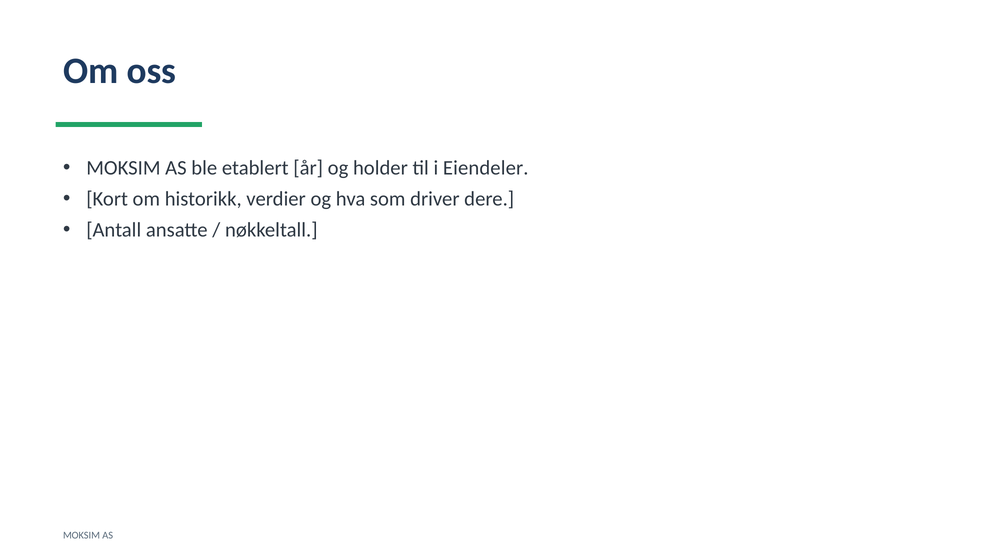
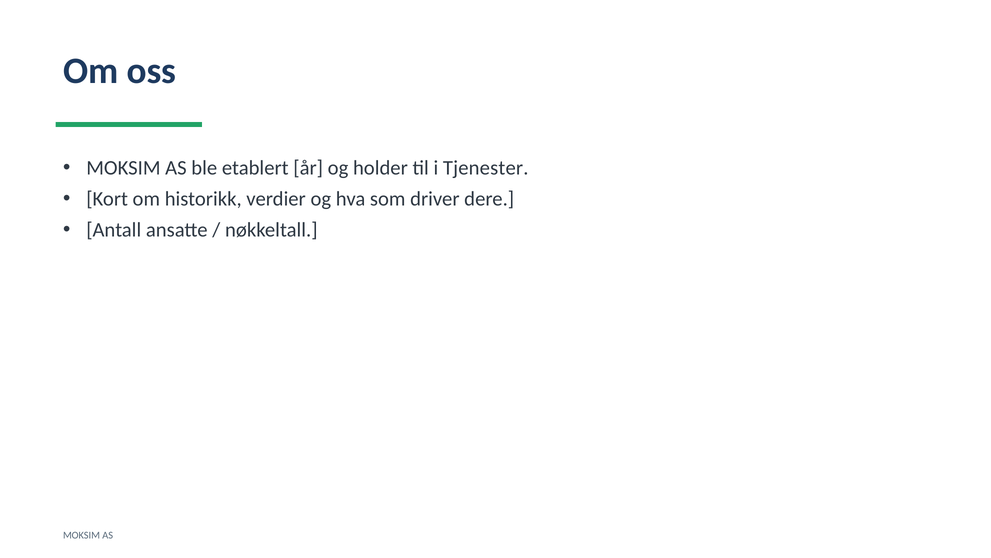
Eiendeler: Eiendeler -> Tjenester (486, 168)
